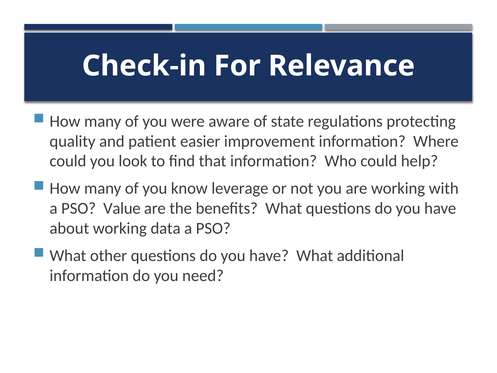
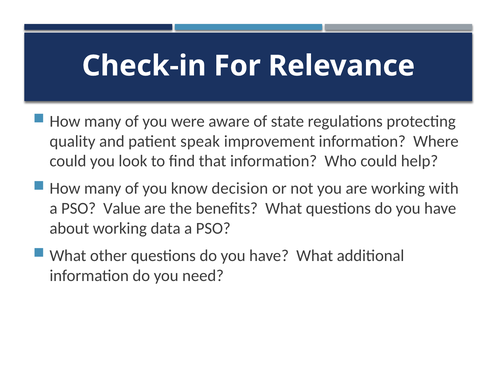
easier: easier -> speak (200, 141)
leverage: leverage -> decision (240, 188)
